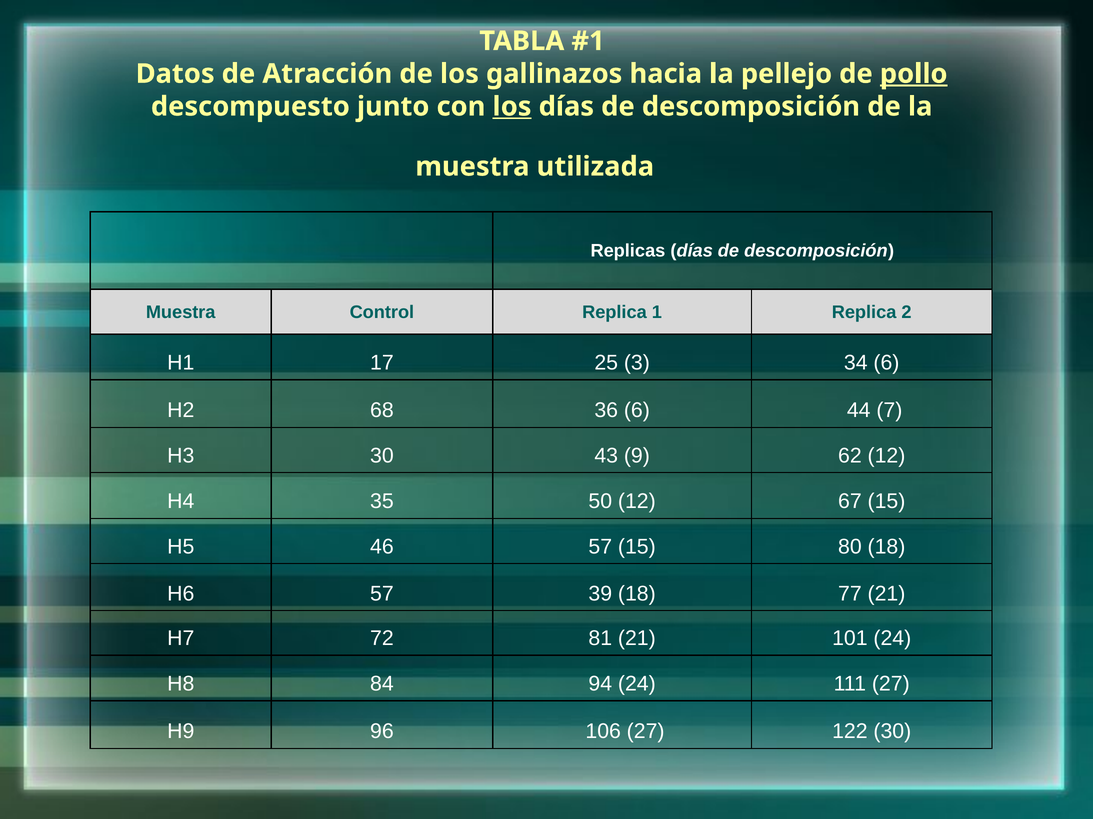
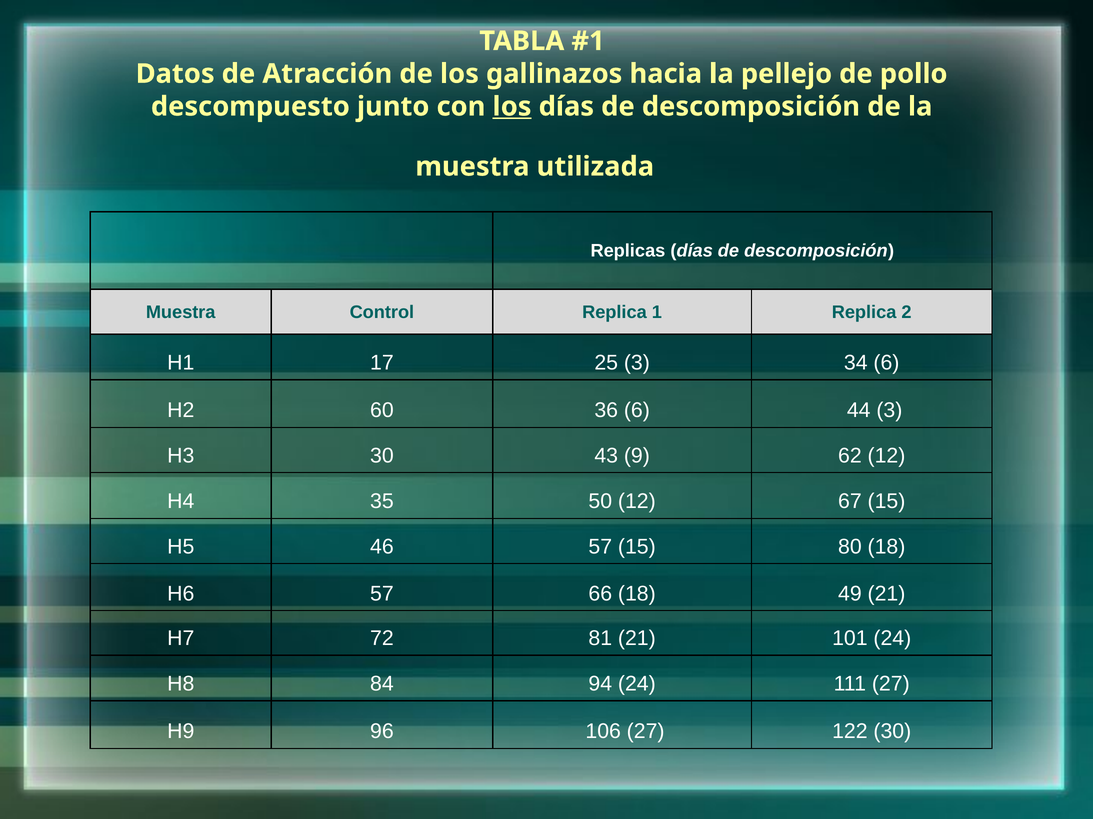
pollo underline: present -> none (914, 74)
68: 68 -> 60 (382, 411)
44 7: 7 -> 3 (889, 411)
39: 39 -> 66 (600, 594)
77: 77 -> 49 (850, 594)
